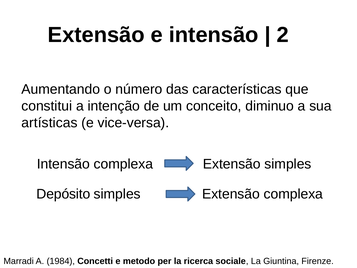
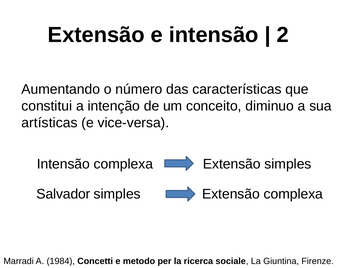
Depósito: Depósito -> Salvador (63, 194)
